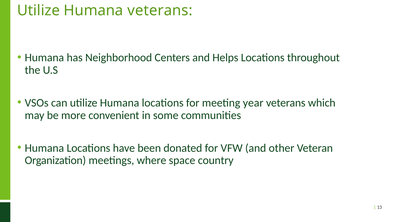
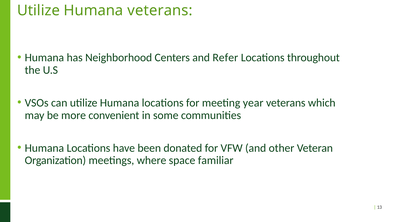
Helps: Helps -> Refer (225, 58)
country: country -> familiar (216, 160)
